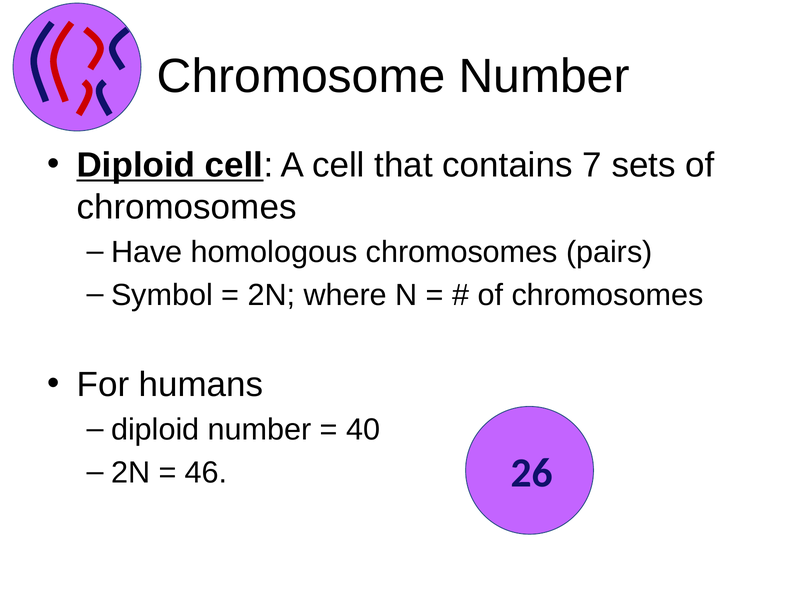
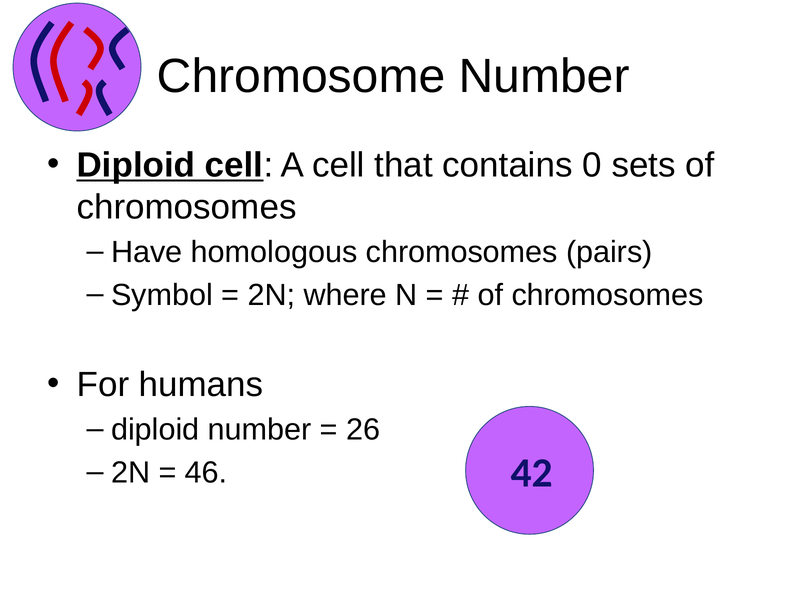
7: 7 -> 0 (592, 165)
40: 40 -> 26 (363, 430)
26: 26 -> 42 (532, 473)
